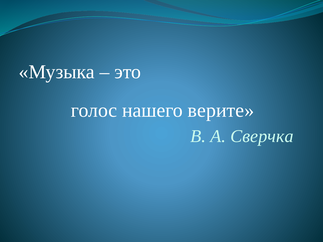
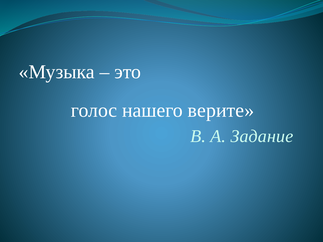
Сверчка: Сверчка -> Задание (262, 136)
